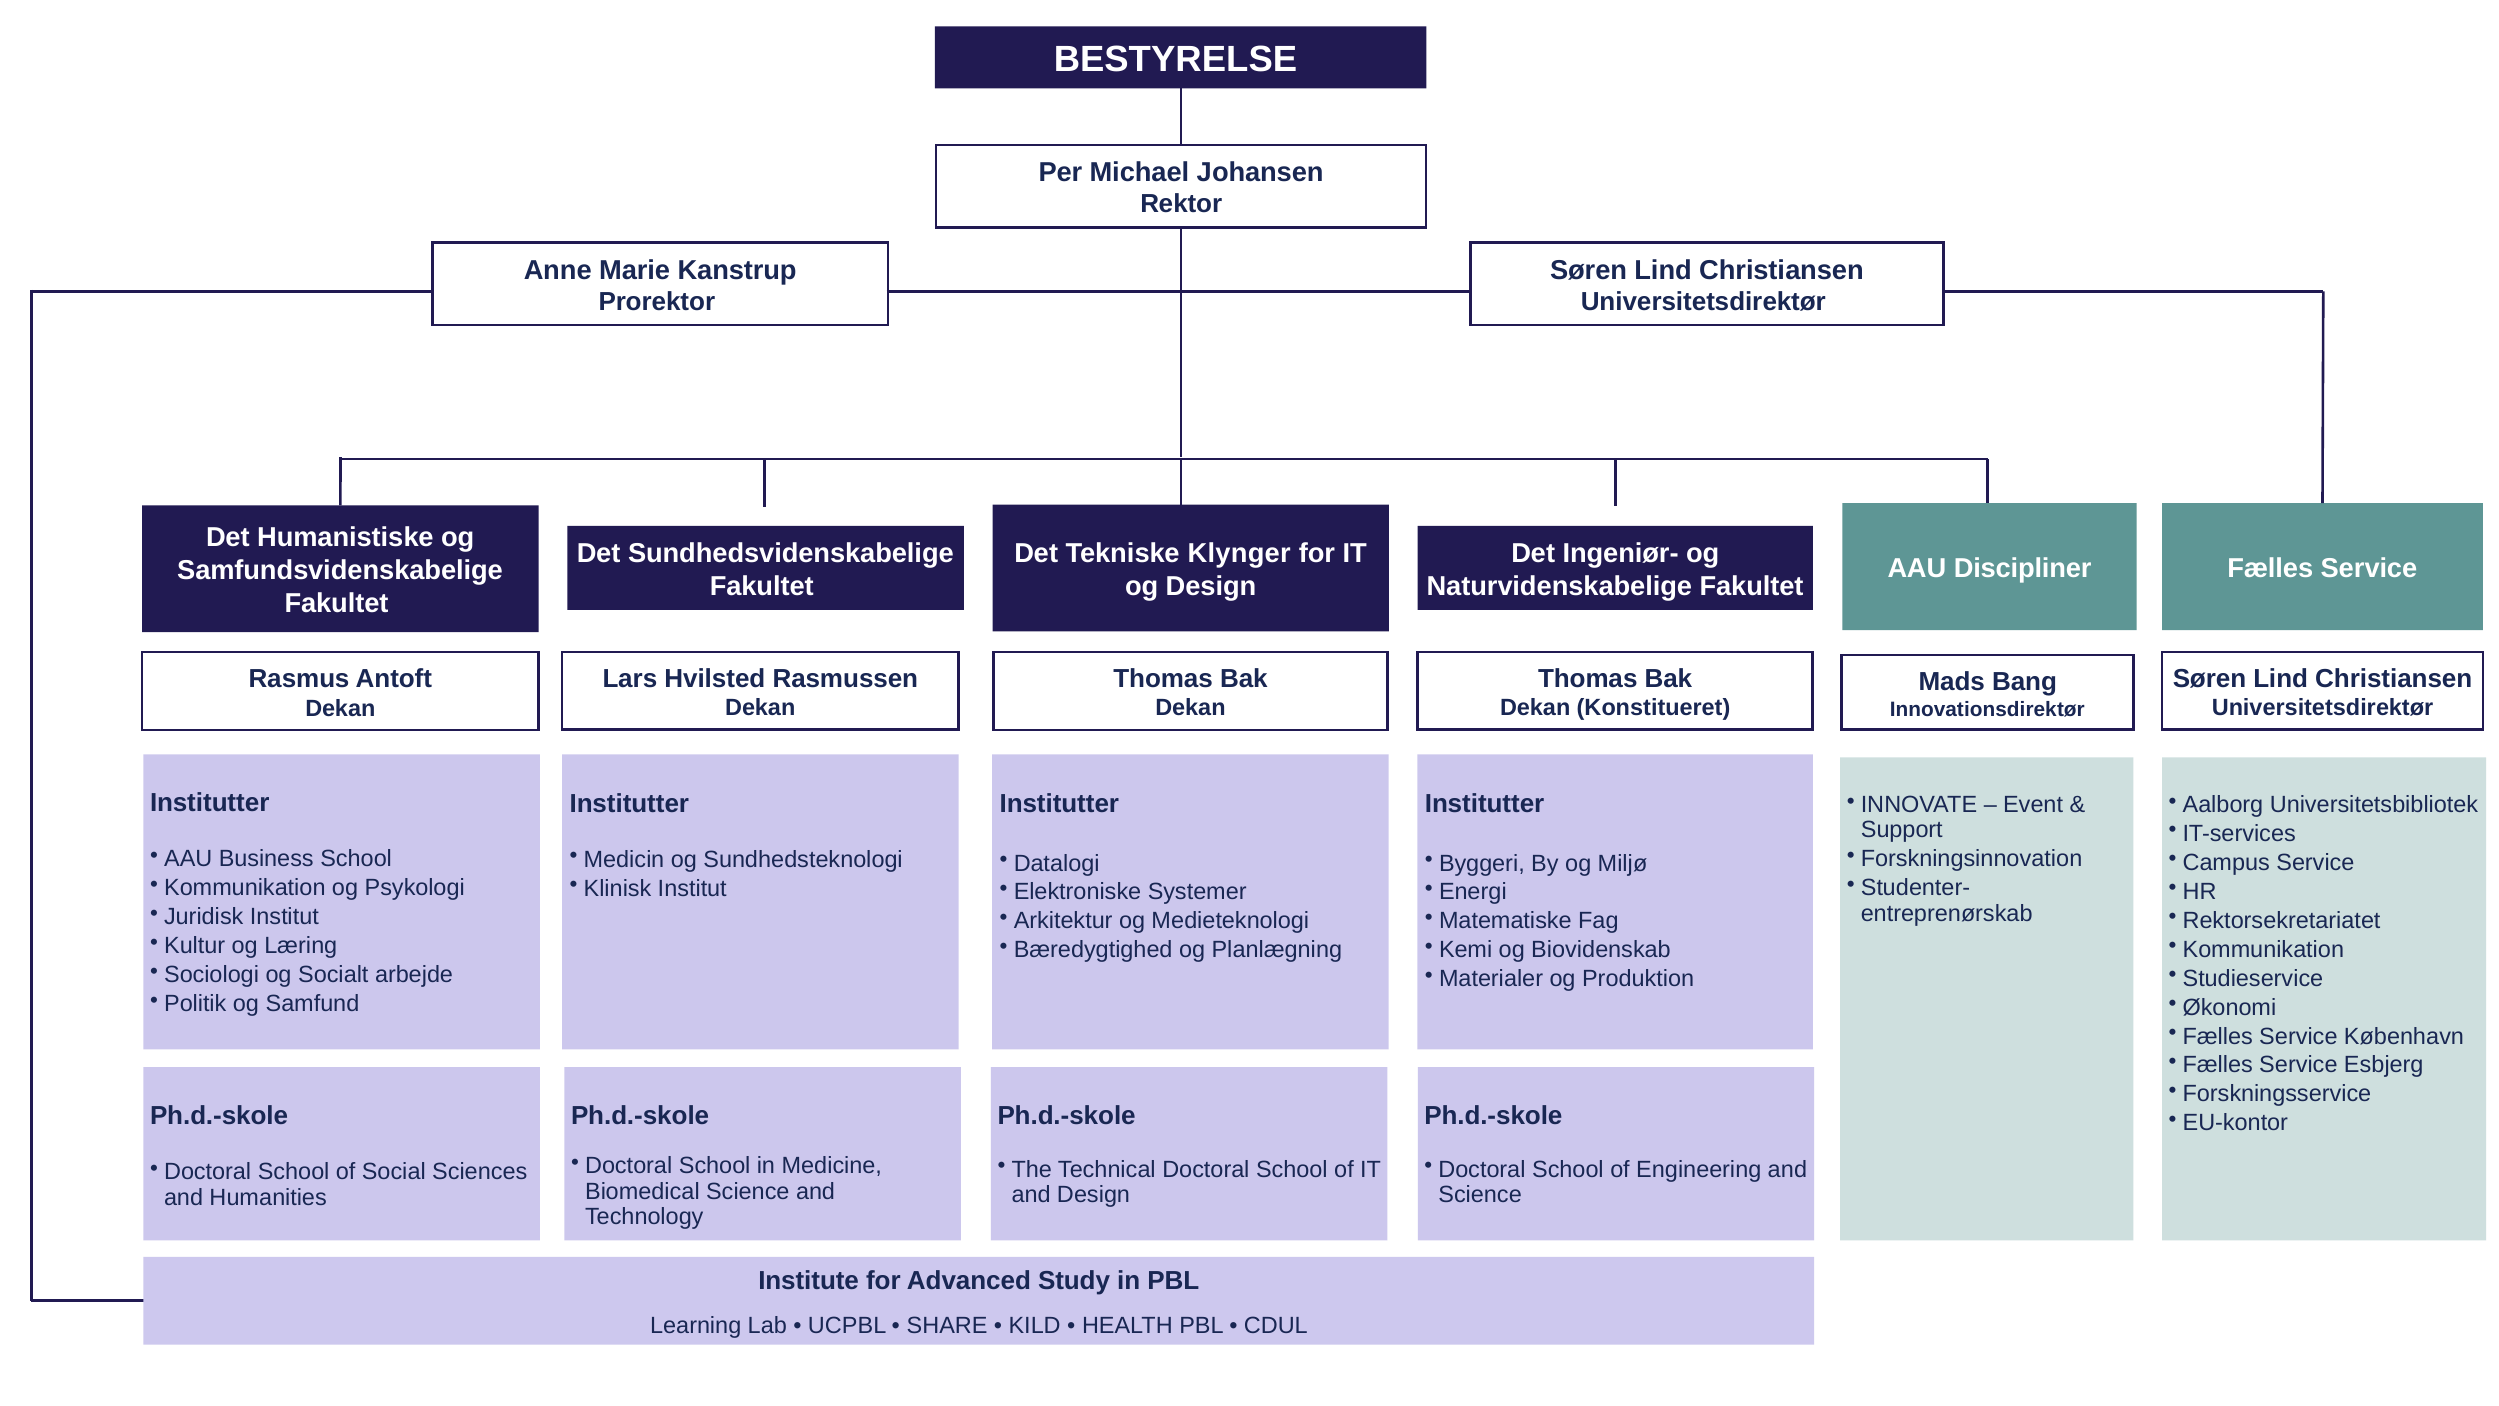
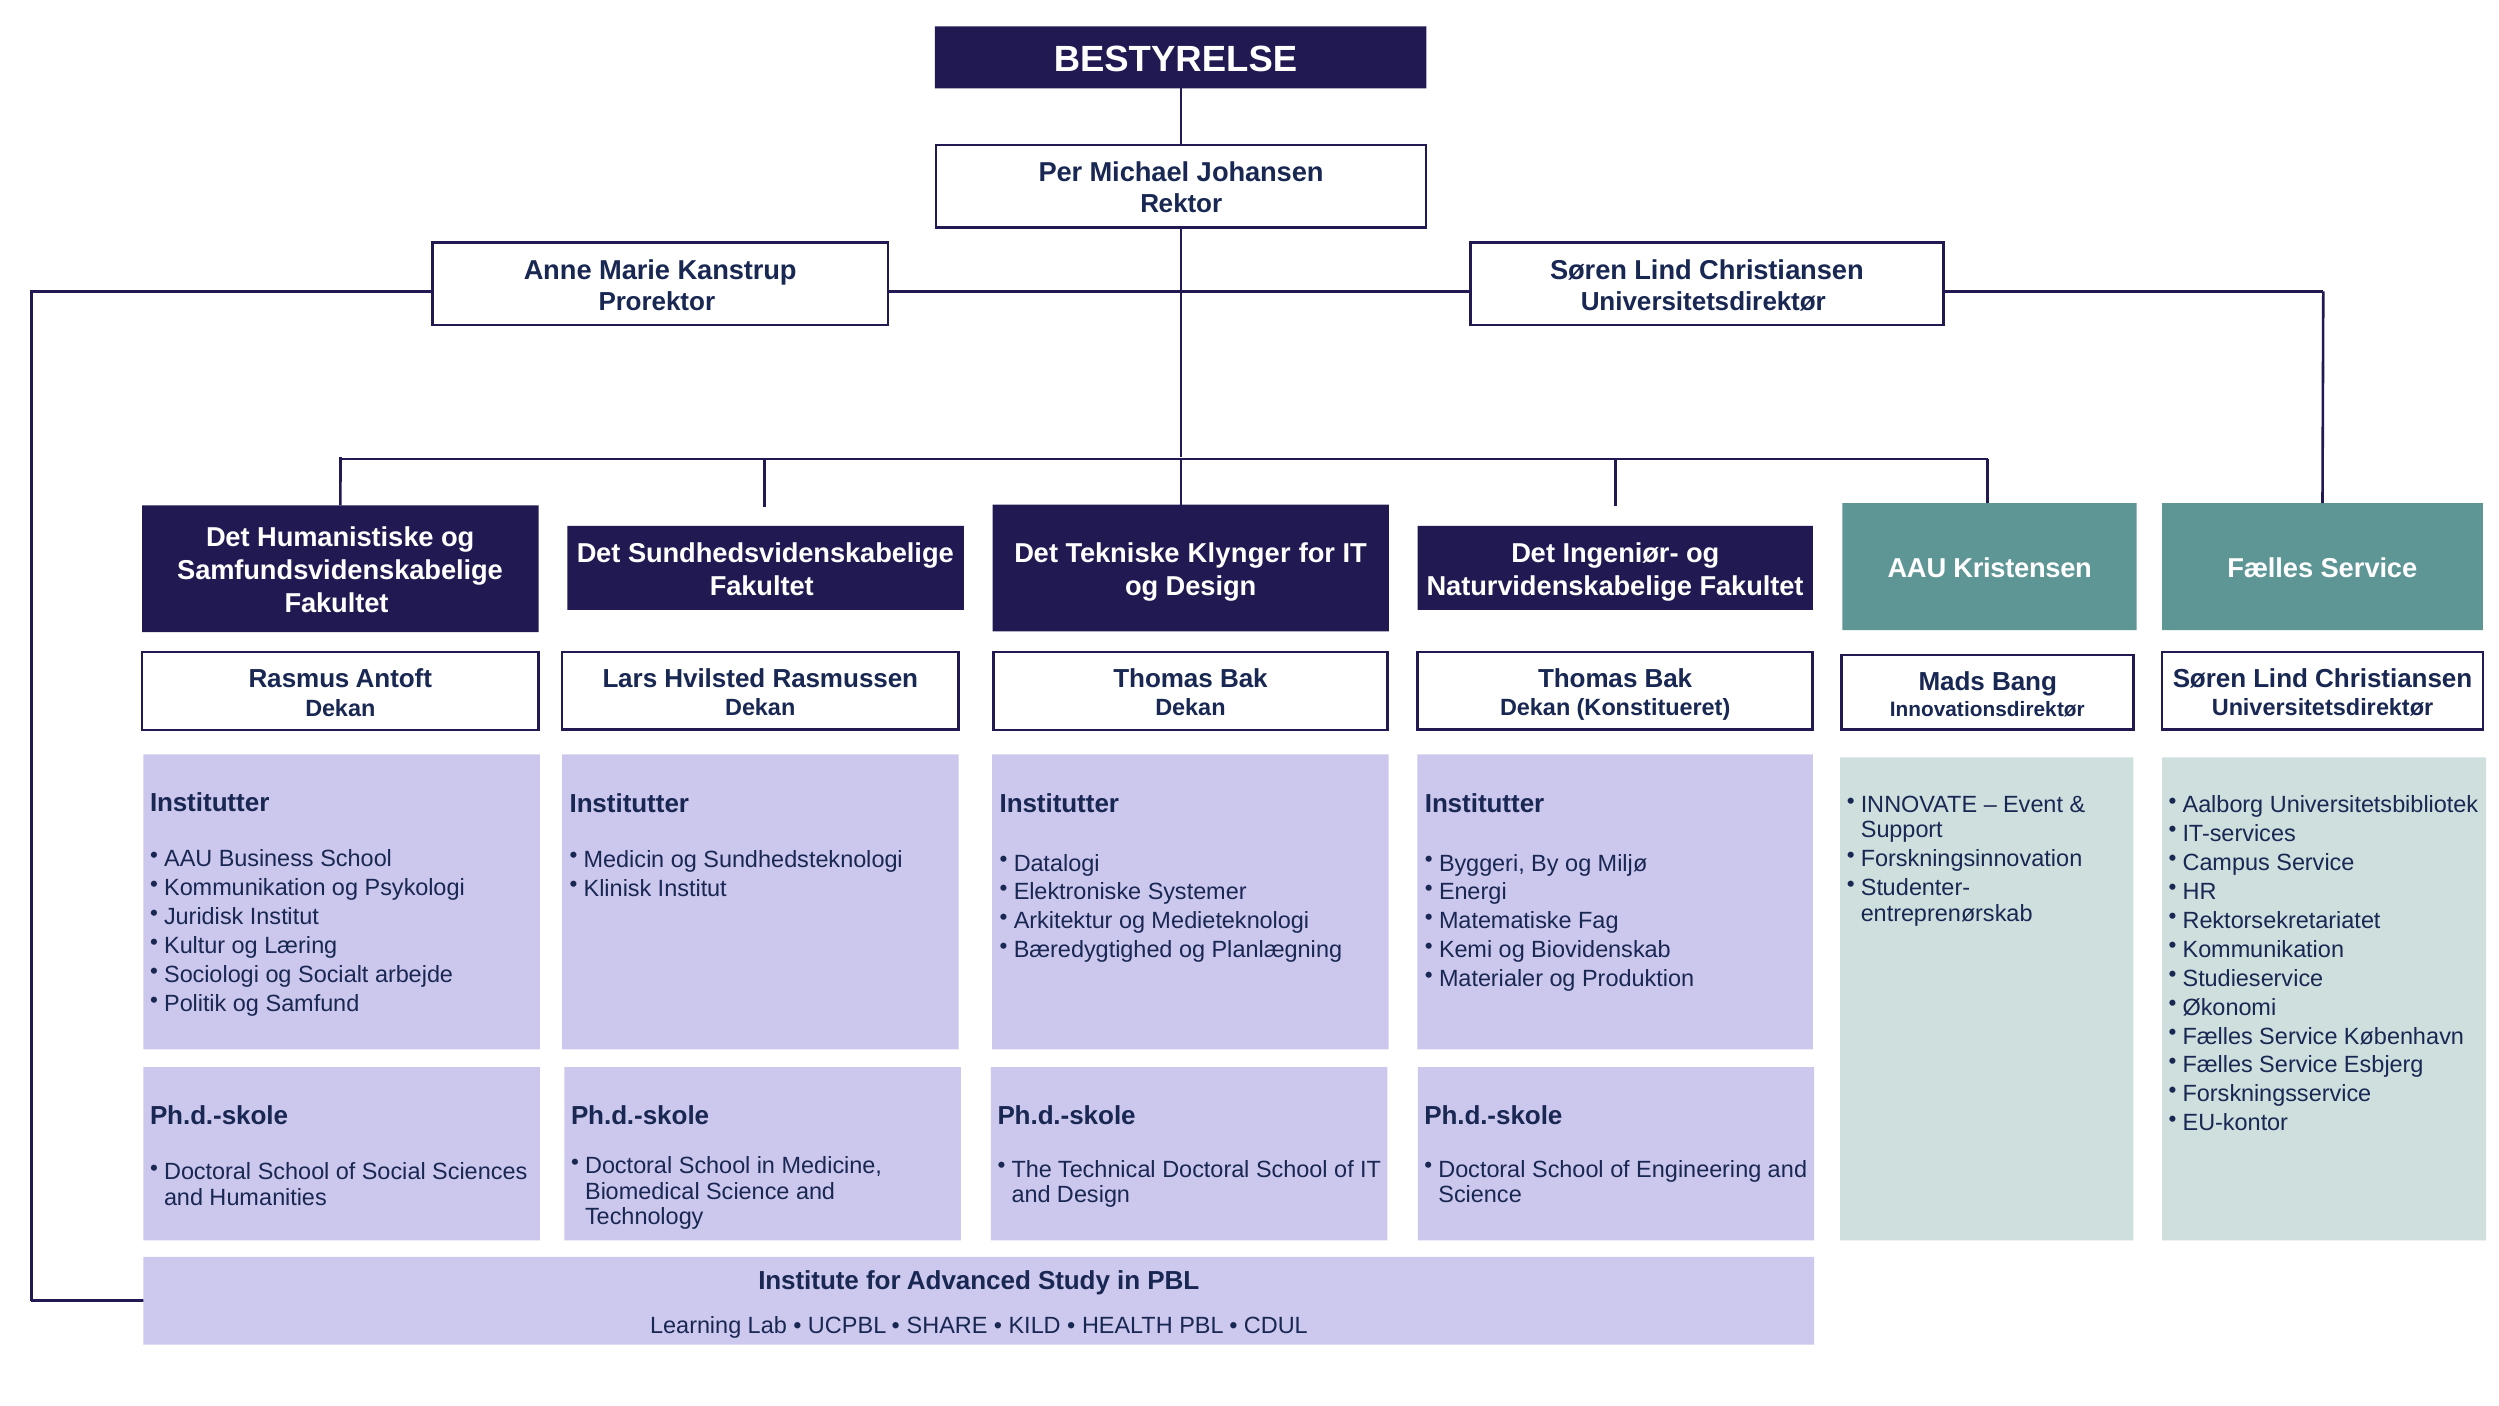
Discipliner: Discipliner -> Kristensen (2023, 568)
